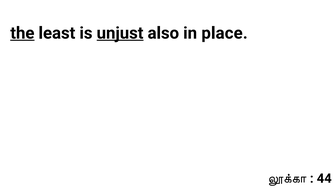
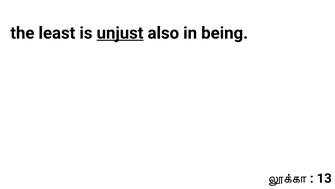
the underline: present -> none (22, 33)
place: place -> being (225, 33)
44: 44 -> 13 (324, 178)
